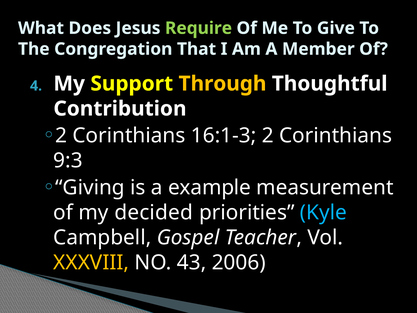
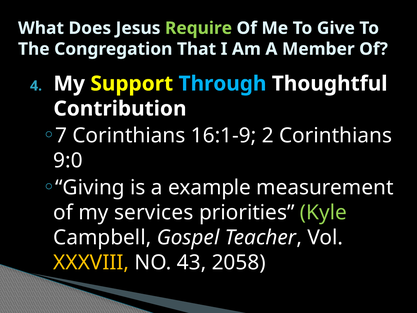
Through colour: yellow -> light blue (223, 84)
2: 2 -> 7 (61, 135)
16:1-3: 16:1-3 -> 16:1-9 (224, 135)
9:3: 9:3 -> 9:0 (68, 161)
decided: decided -> services (154, 212)
Kyle colour: light blue -> light green (323, 212)
2006: 2006 -> 2058 (239, 262)
